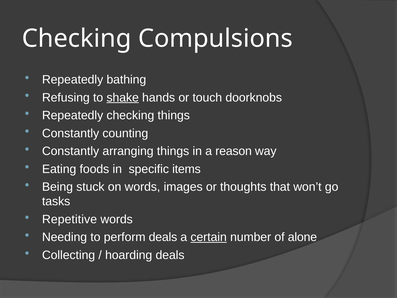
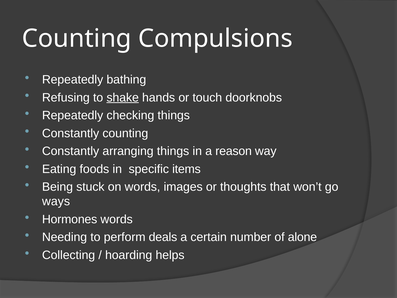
Checking: Checking -> Counting (77, 39)
tasks: tasks -> ways (56, 201)
Repetitive: Repetitive -> Hormones (70, 219)
certain underline: present -> none (209, 237)
hoarding deals: deals -> helps (170, 255)
